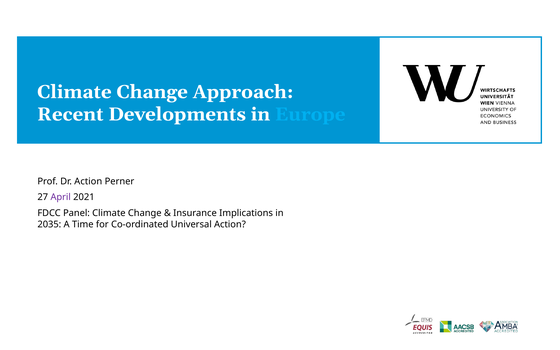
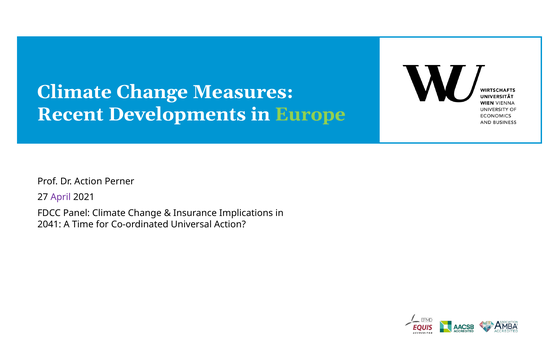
Approach: Approach -> Measures (243, 92)
Europe colour: light blue -> light green (310, 114)
2035: 2035 -> 2041 (49, 224)
